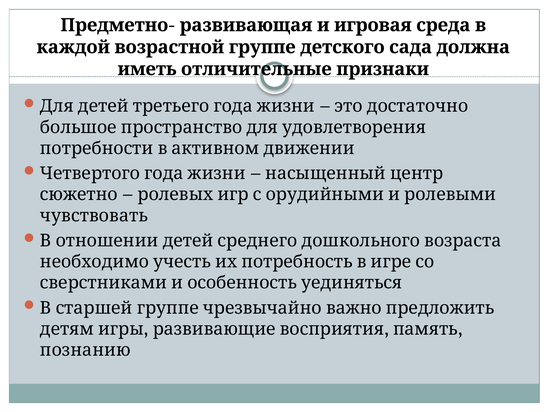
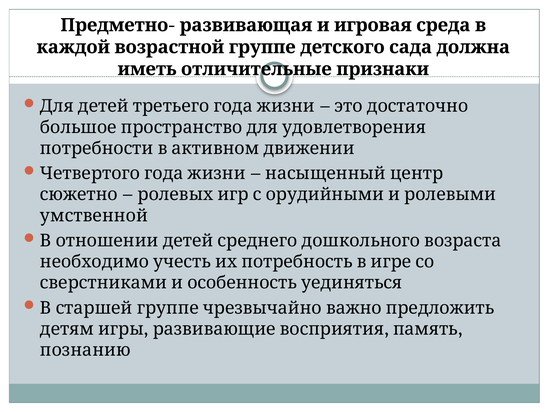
чувствовать: чувствовать -> умственной (94, 215)
